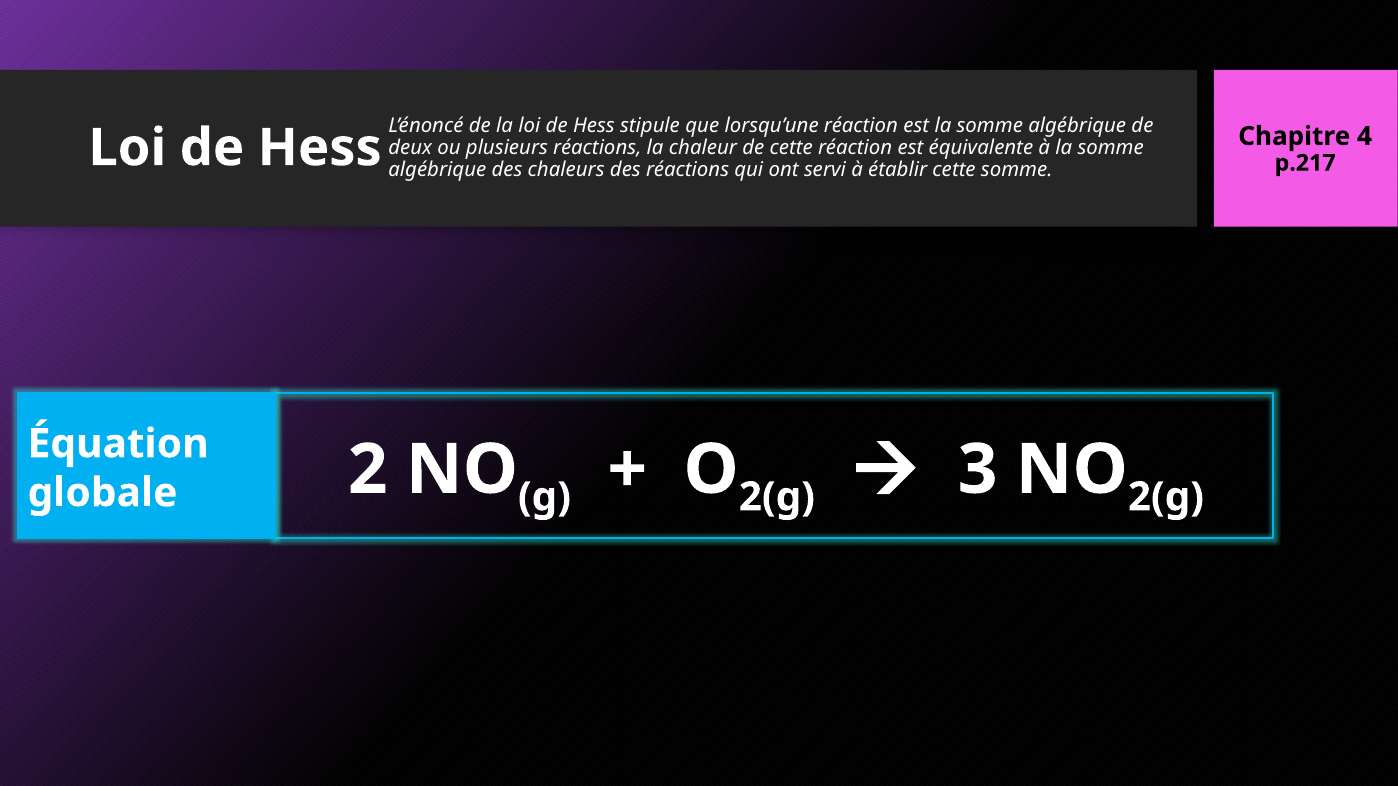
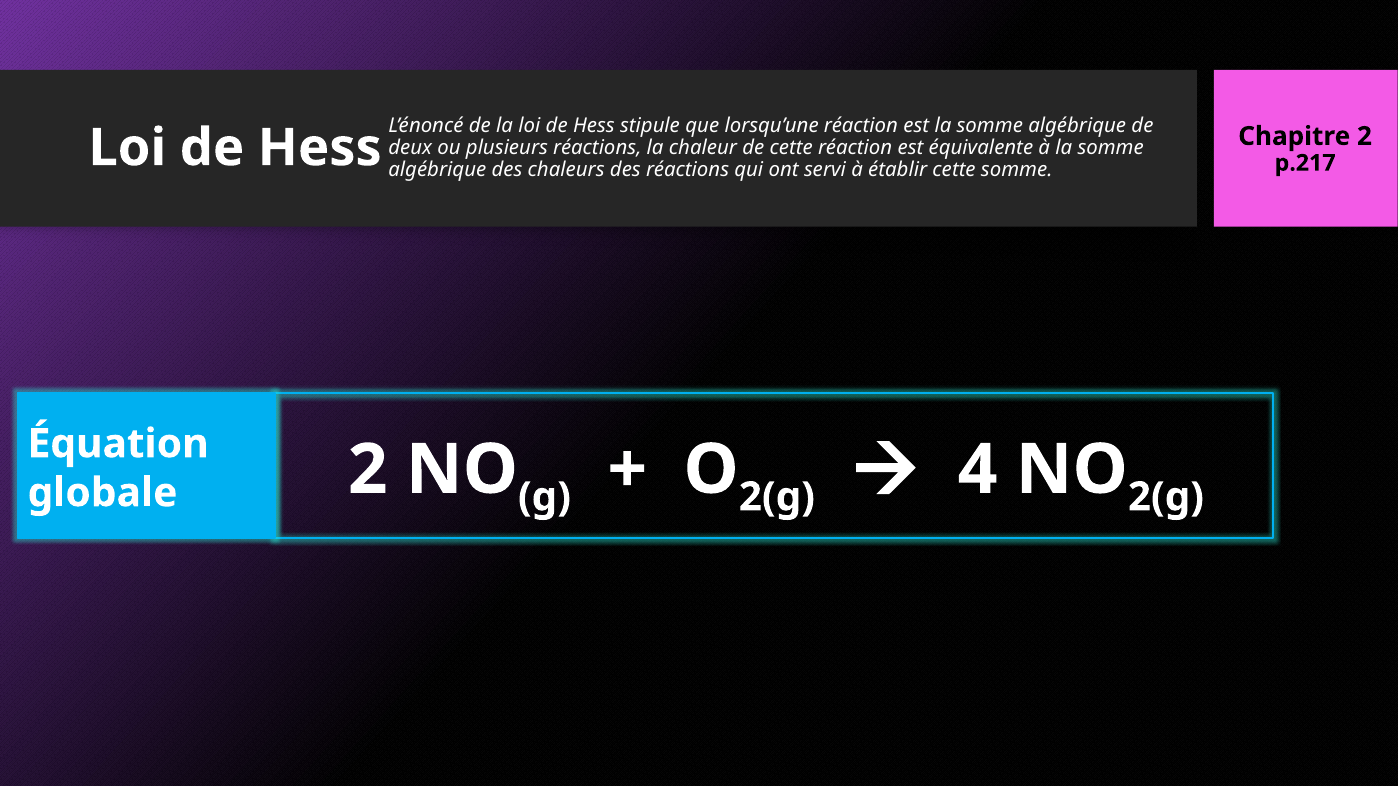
Chapitre 4: 4 -> 2 (1364, 136)
3: 3 -> 4 (978, 470)
